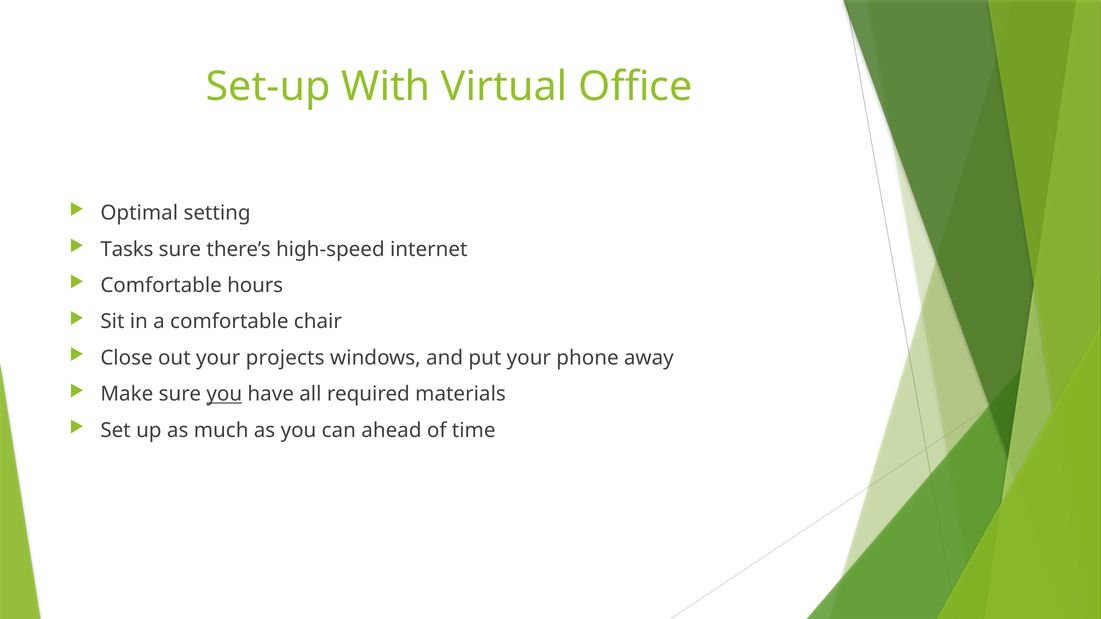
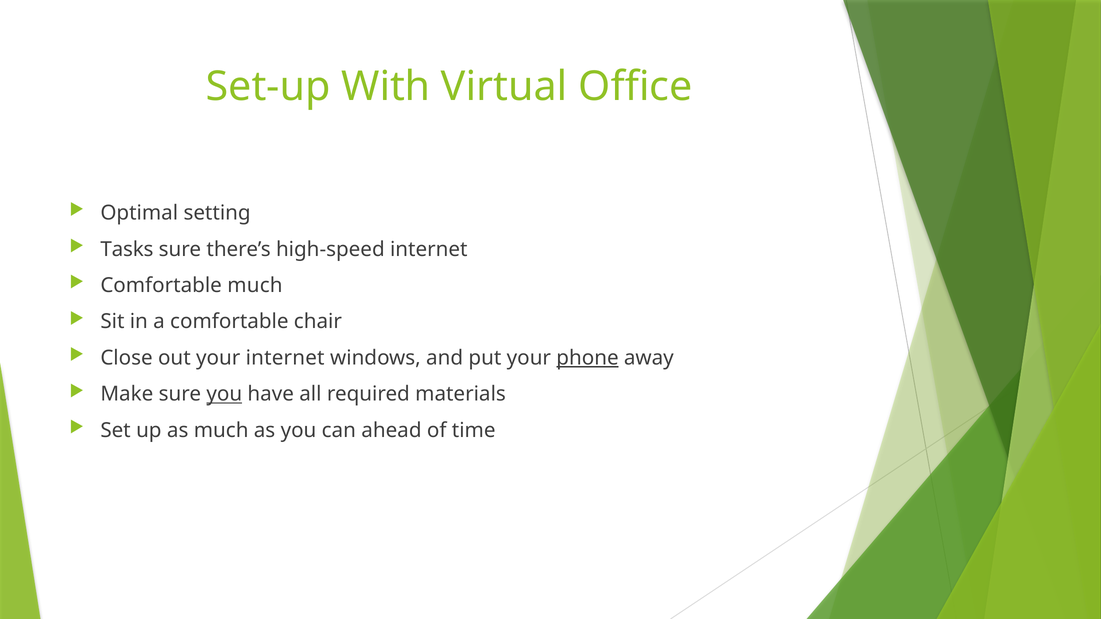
Comfortable hours: hours -> much (255, 286)
your projects: projects -> internet (285, 358)
phone underline: none -> present (587, 358)
